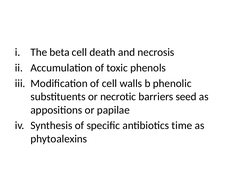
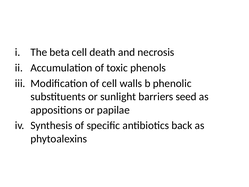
necrotic: necrotic -> sunlight (118, 97)
time: time -> back (182, 125)
